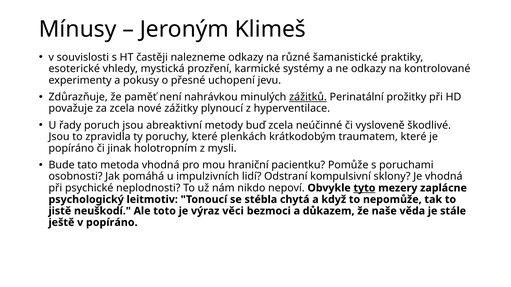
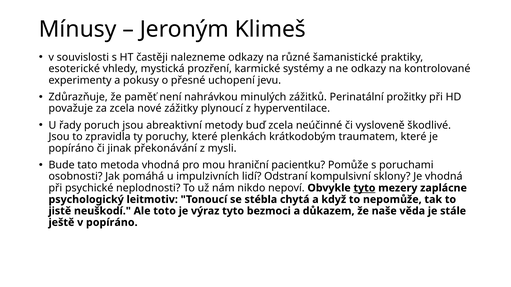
zážitků underline: present -> none (308, 97)
holotropním: holotropním -> překonávání (166, 148)
výraz věci: věci -> tyto (233, 211)
